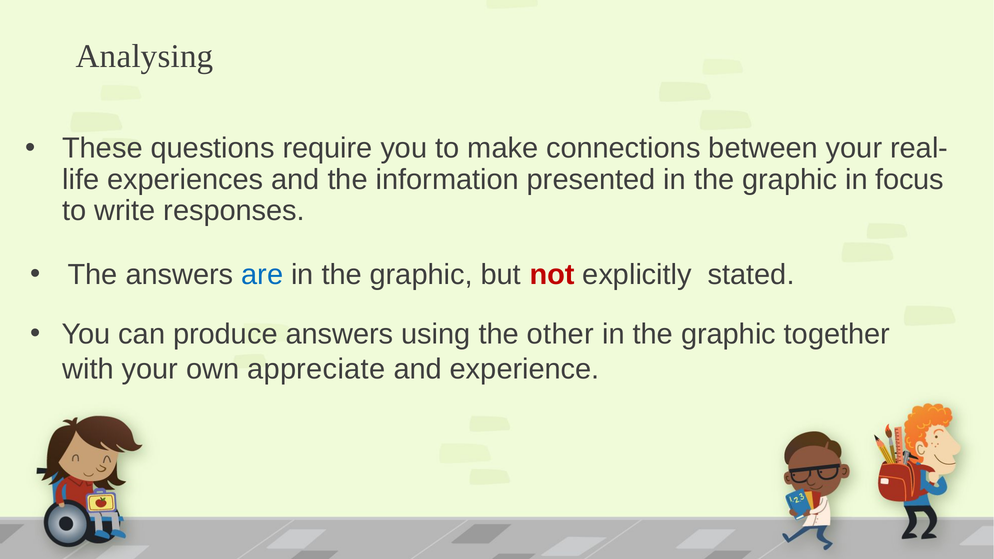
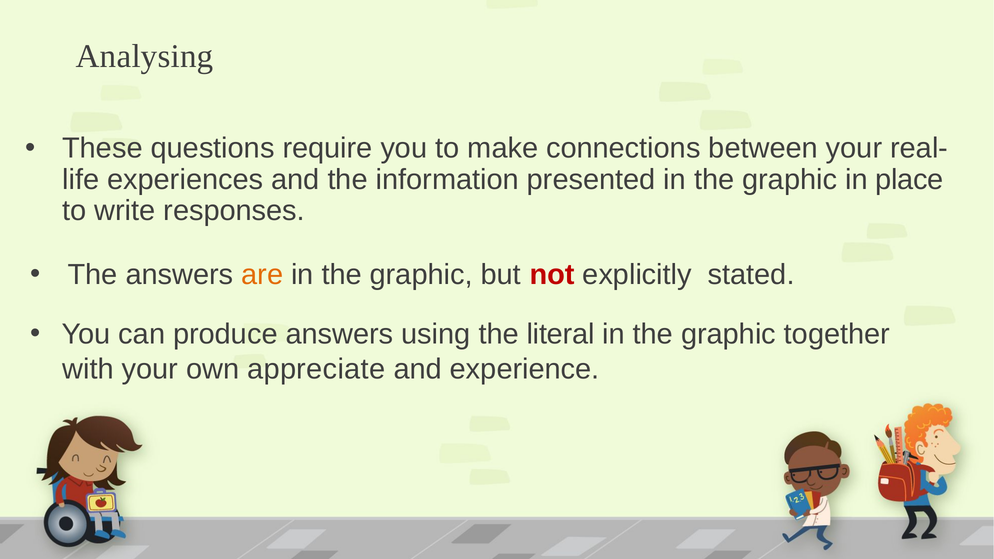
focus: focus -> place (910, 180)
are colour: blue -> orange (262, 275)
other: other -> literal (561, 334)
